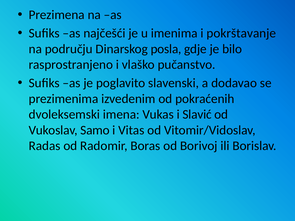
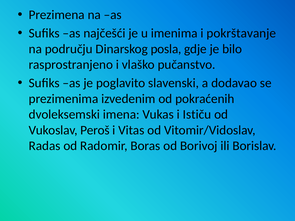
Slavić: Slavić -> Ističu (197, 115)
Samo: Samo -> Peroš (95, 130)
